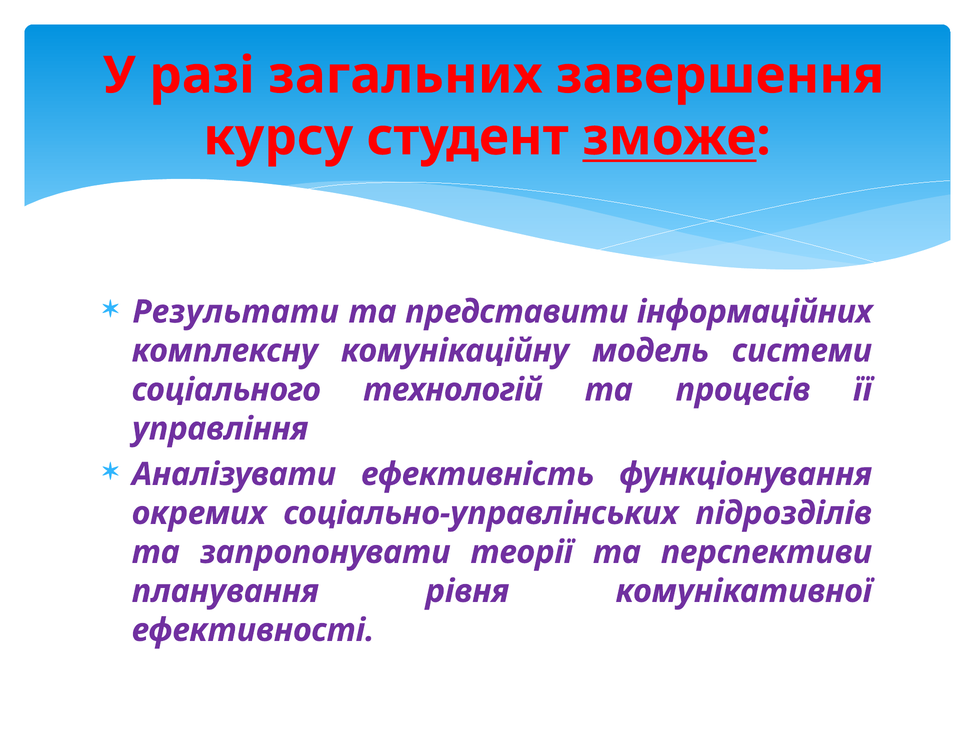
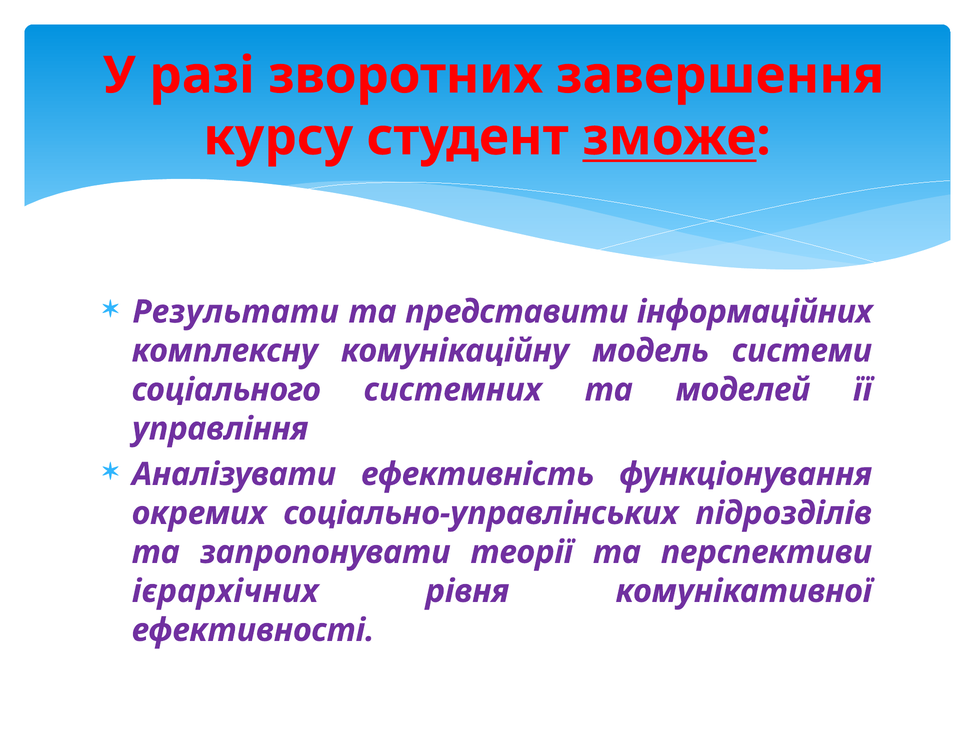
загальних: загальних -> зворотних (406, 75)
технологій: технологій -> системних (453, 390)
процесів: процесів -> моделей (743, 390)
планування: планування -> ієрархічних (225, 591)
